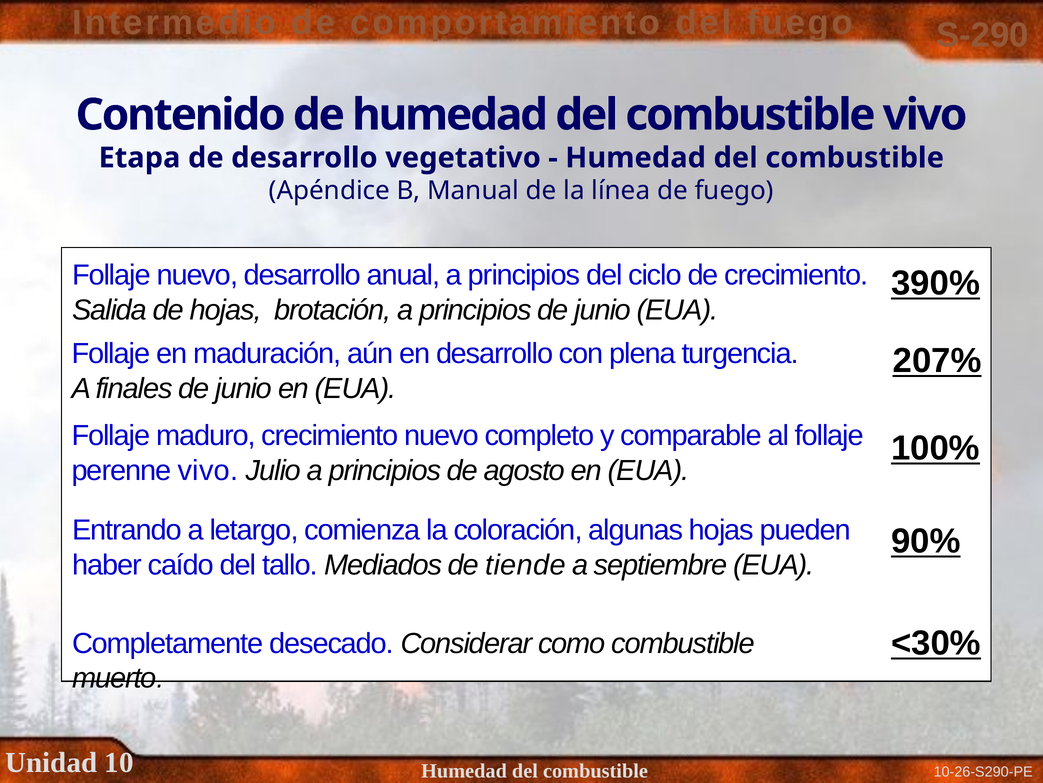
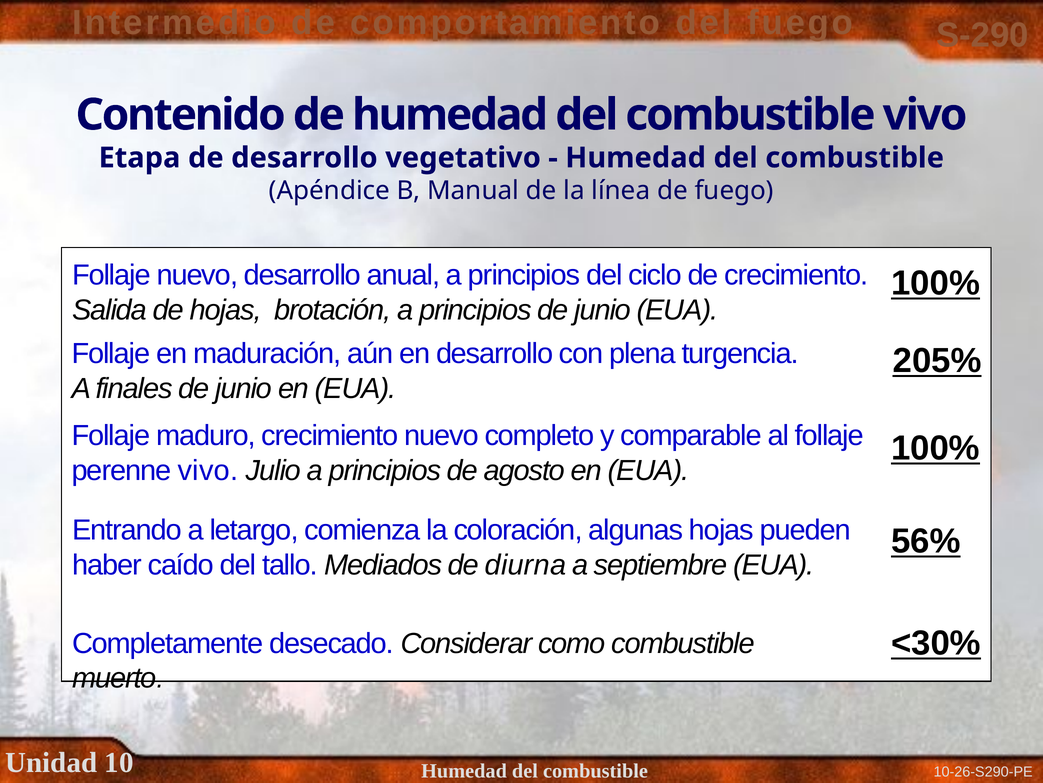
390%: 390% -> 100% (935, 283)
207%: 207% -> 205% (937, 360)
90%: 90% -> 56% (926, 541)
tiende: tiende -> diurna (526, 564)
